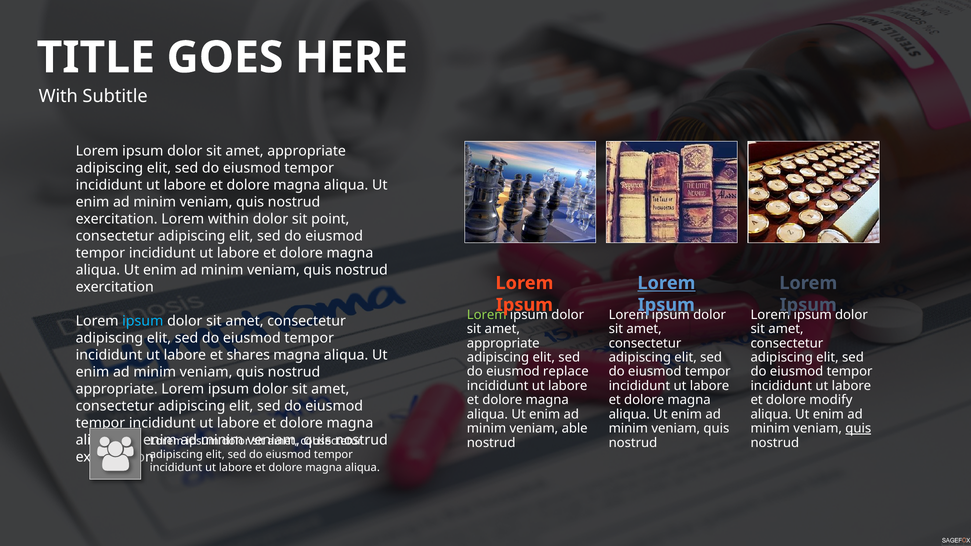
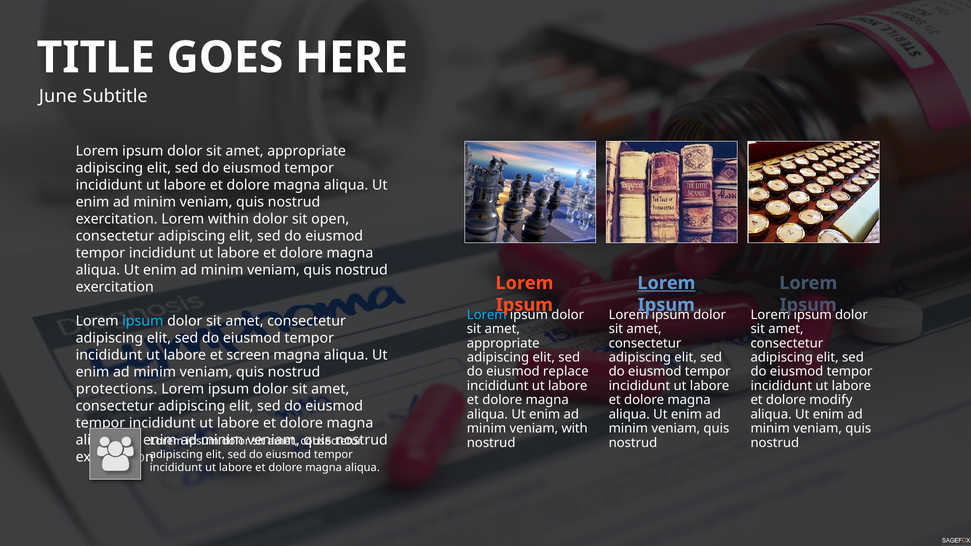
With: With -> June (58, 96)
point: point -> open (330, 219)
Lorem colour: light green -> light blue (487, 315)
shares: shares -> screen (248, 355)
appropriate: appropriate -> protections (117, 389)
able: able -> with (575, 429)
quis underline: present -> none (858, 429)
